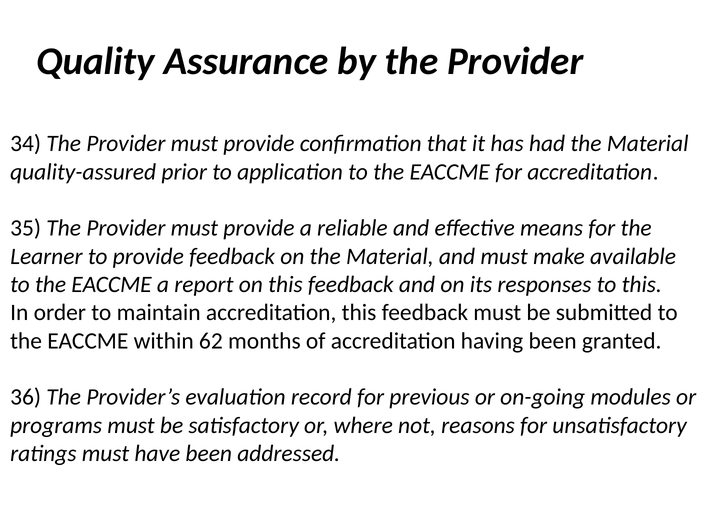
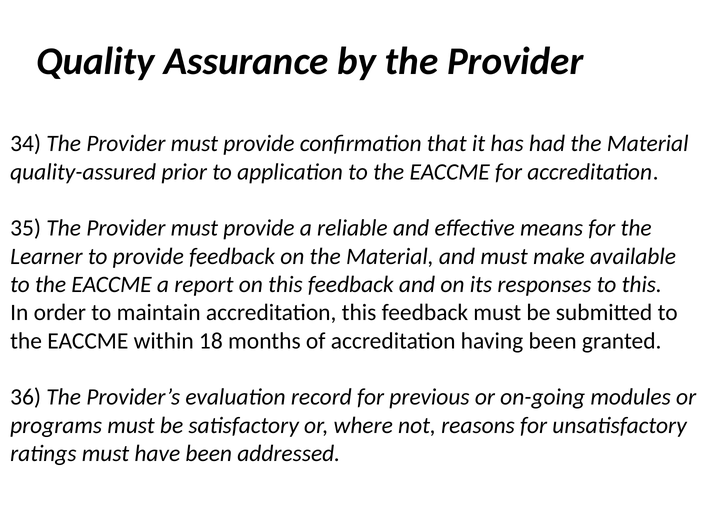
62: 62 -> 18 (211, 341)
